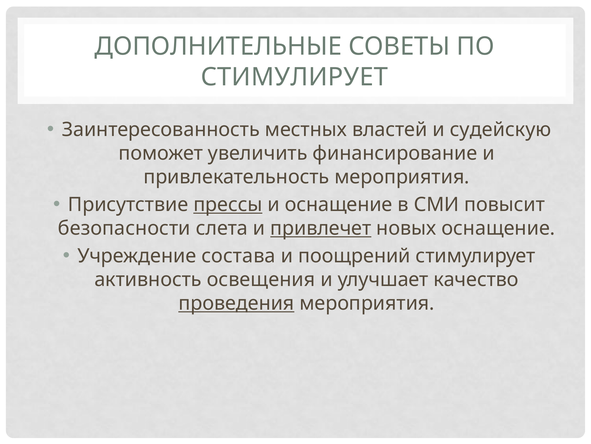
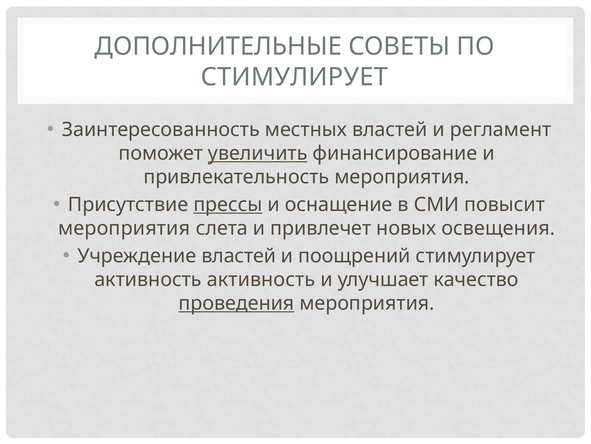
судейскую: судейскую -> регламент (501, 129)
увеличить underline: none -> present (258, 153)
безопасности: безопасности -> мероприятия (124, 228)
привлечет underline: present -> none (321, 228)
новых оснащение: оснащение -> освещения (498, 228)
Учреждение состава: состава -> властей (239, 255)
активность освещения: освещения -> активность (261, 279)
